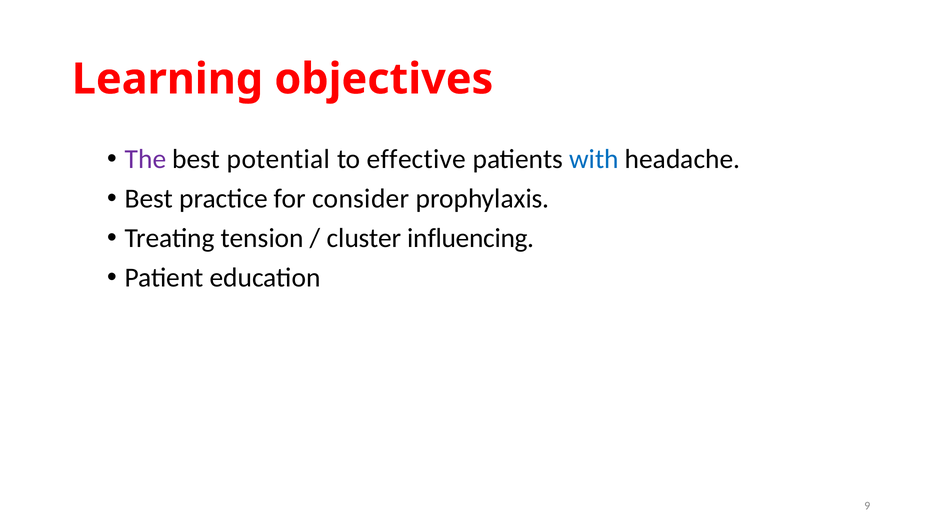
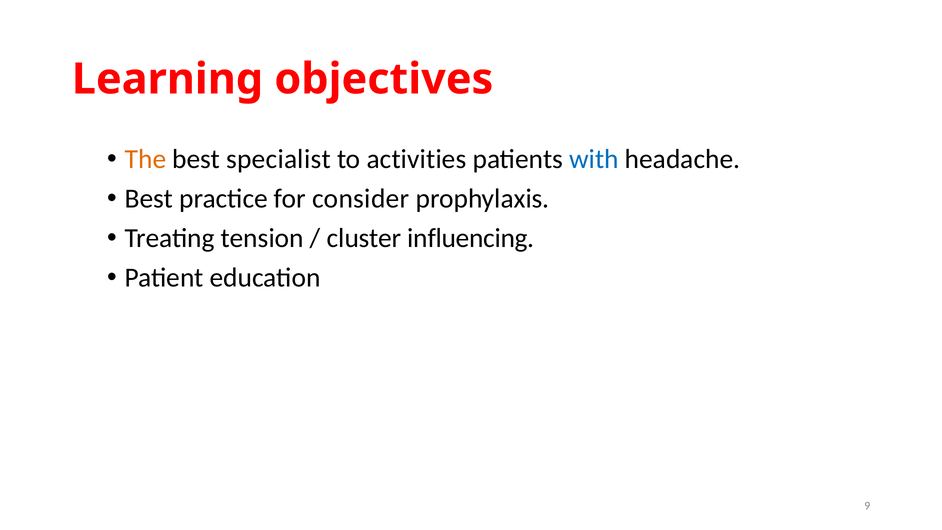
The colour: purple -> orange (145, 159)
potential: potential -> specialist (278, 159)
effective: effective -> activities (417, 159)
